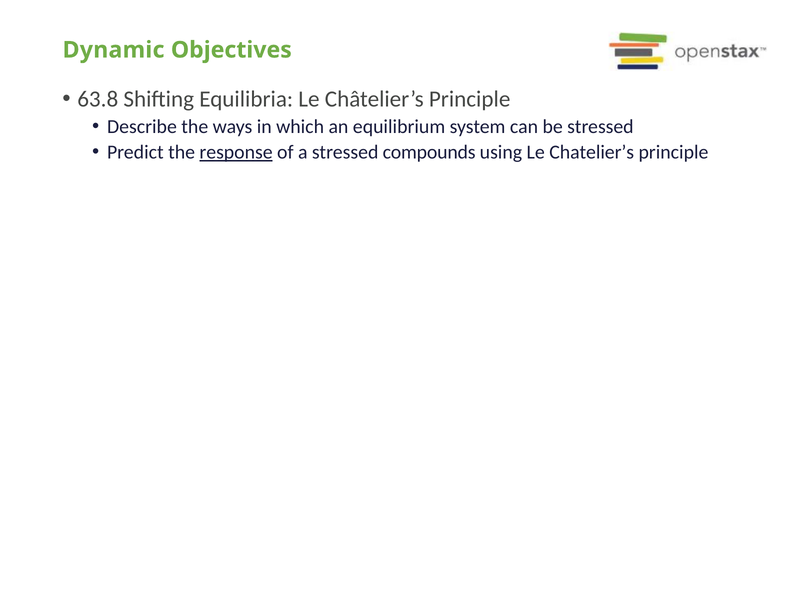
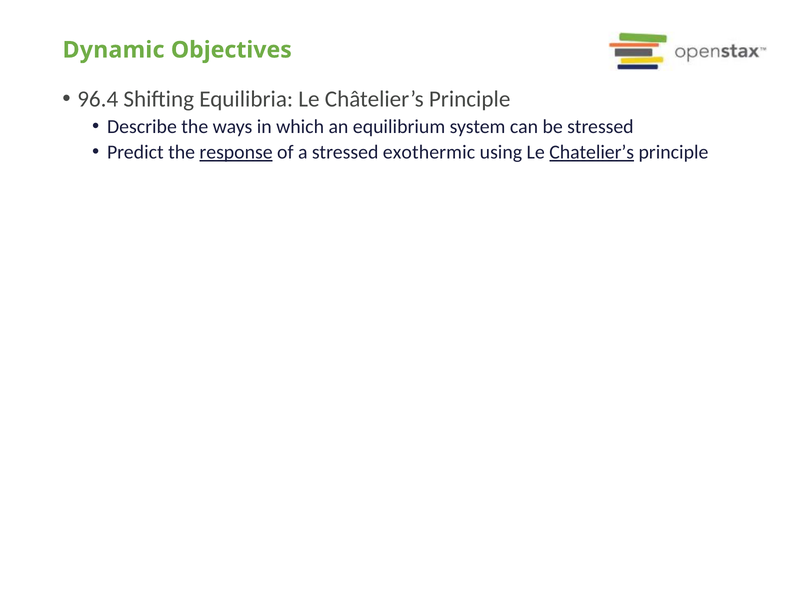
63.8: 63.8 -> 96.4 (98, 99)
compounds: compounds -> exothermic (429, 152)
Chatelier’s underline: none -> present (592, 152)
